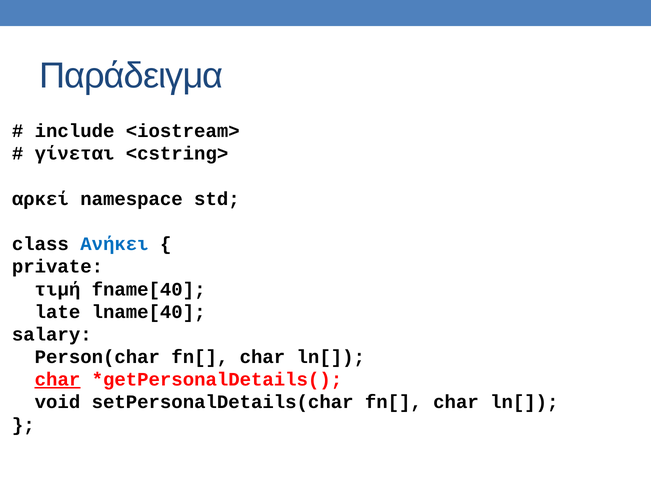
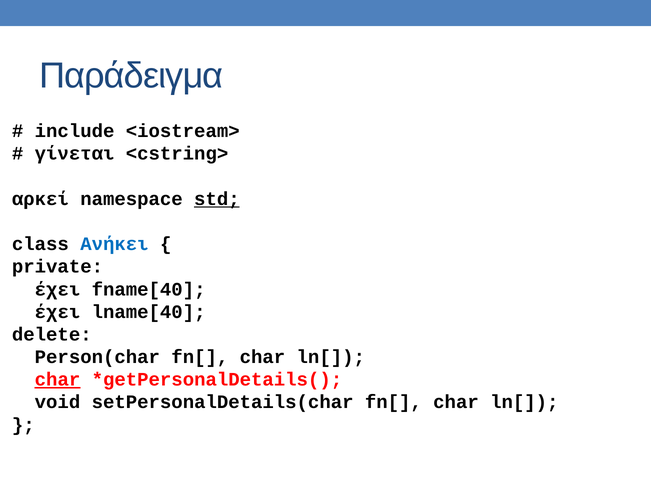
std underline: none -> present (217, 199)
τιμή: τιμή -> έχει (58, 289)
late: late -> έχει (58, 311)
salary: salary -> delete (52, 334)
